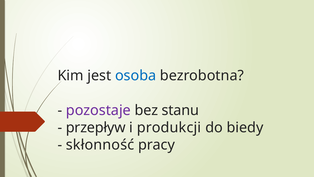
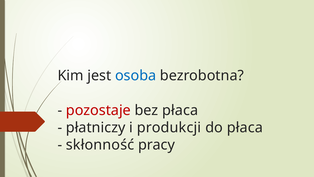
pozostaje colour: purple -> red (98, 110)
bez stanu: stanu -> płaca (180, 110)
przepływ: przepływ -> płatniczy (96, 127)
do biedy: biedy -> płaca (245, 127)
